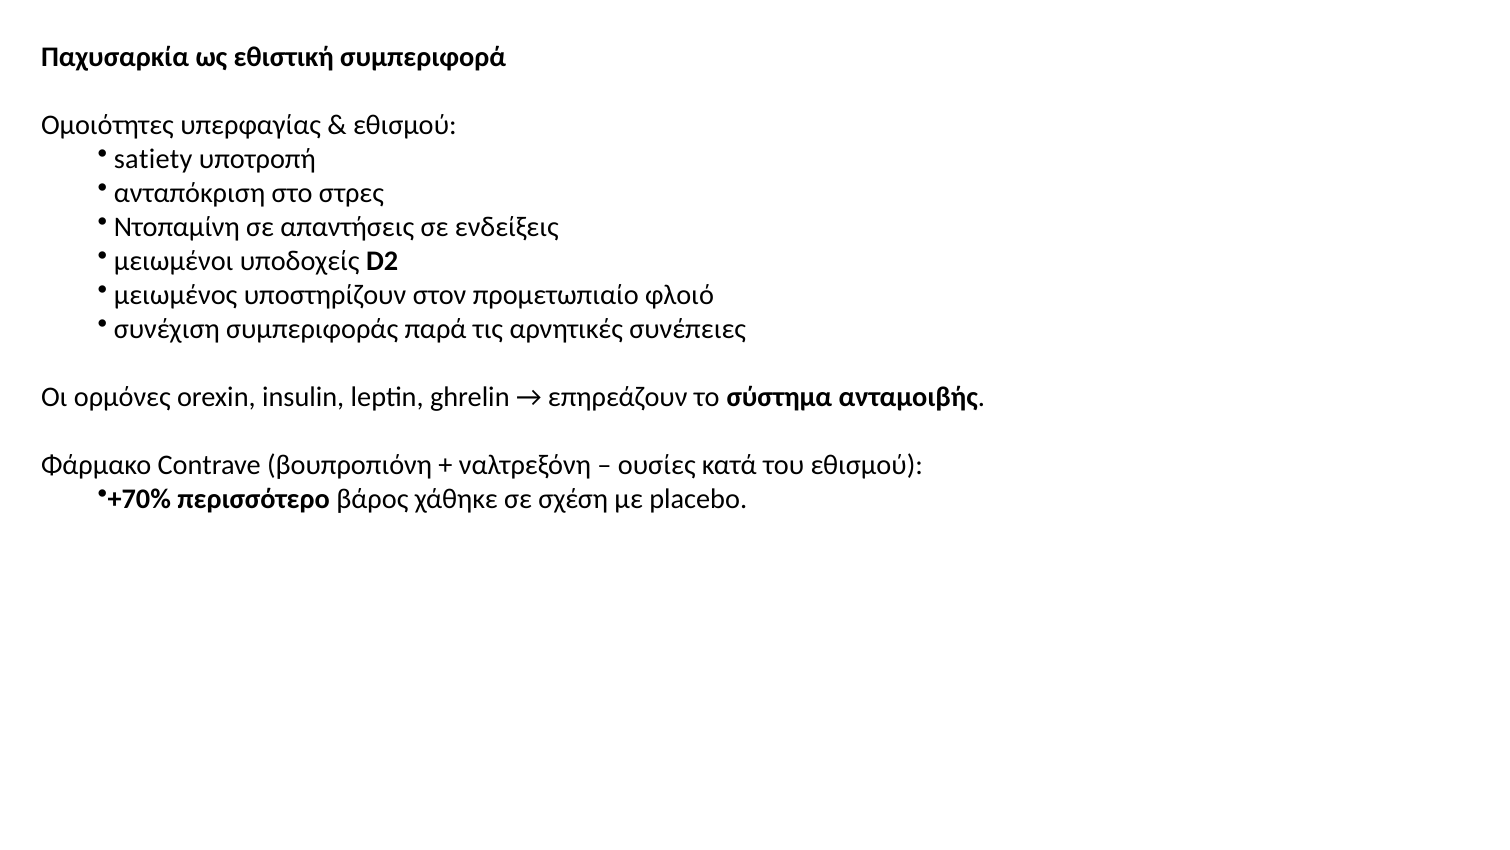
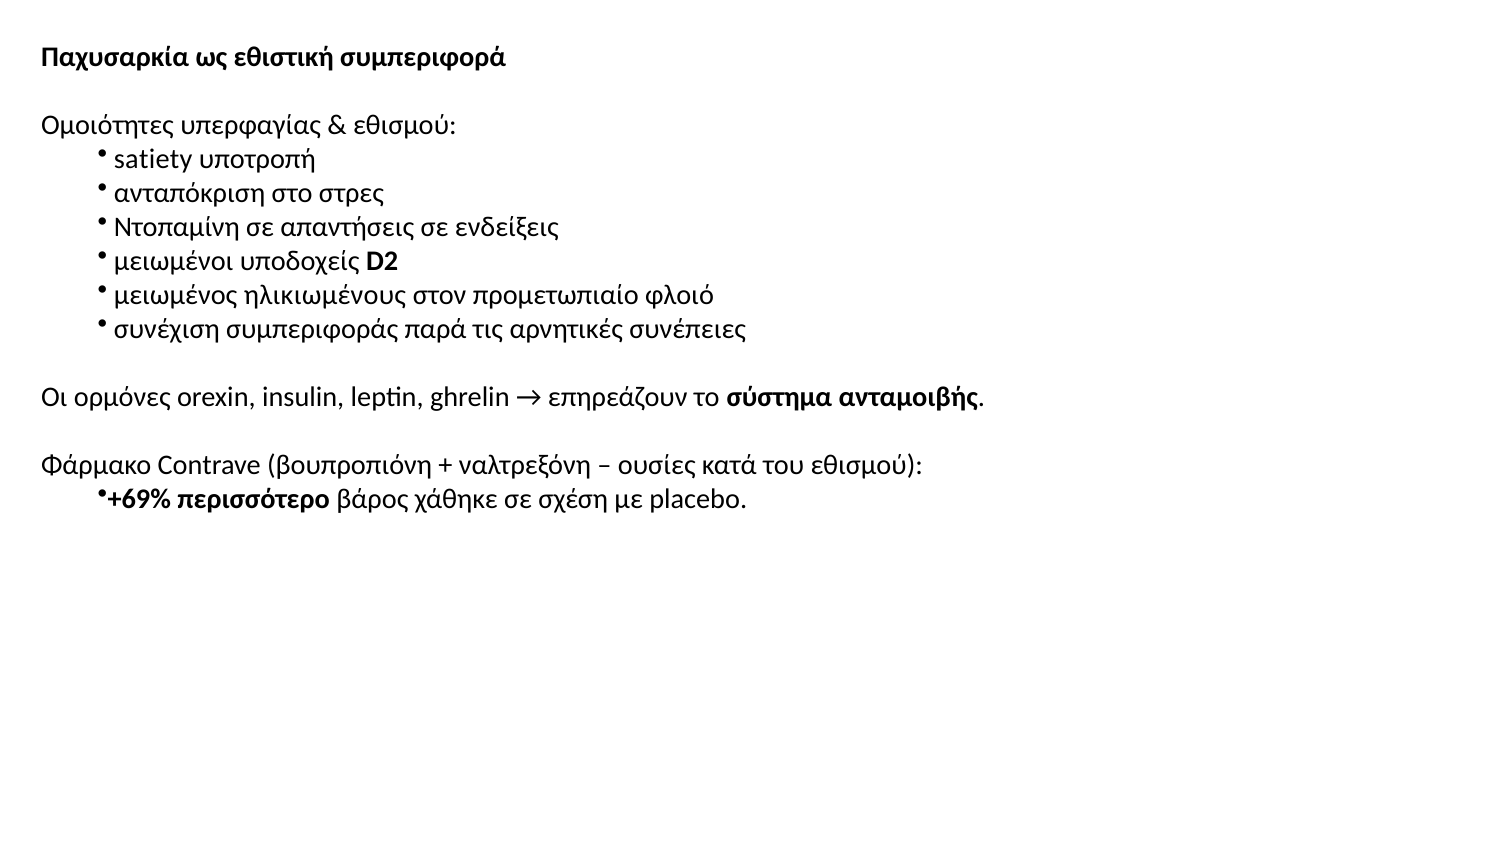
υποστηρίζουν: υποστηρίζουν -> ηλικιωμένους (325, 295)
+70%: +70% -> +69% (139, 499)
